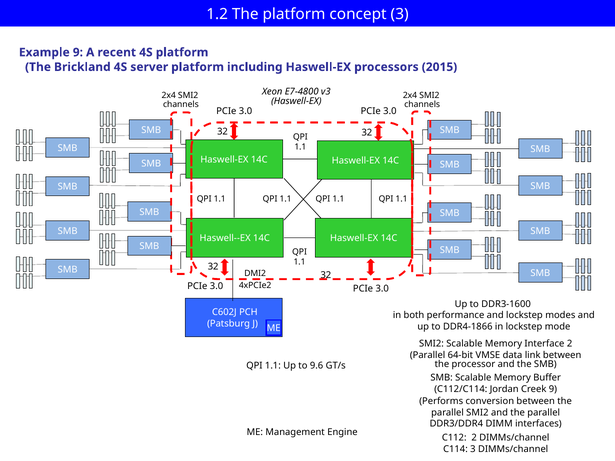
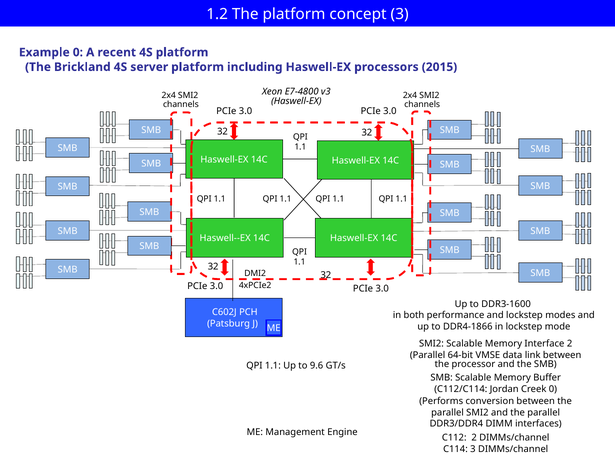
Example 9: 9 -> 0 (78, 52)
Creek 9: 9 -> 0 (553, 389)
